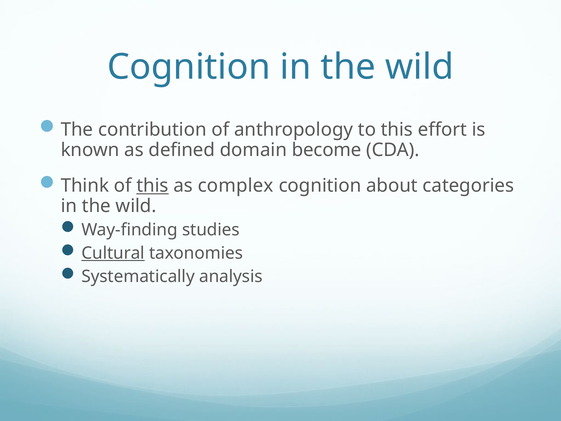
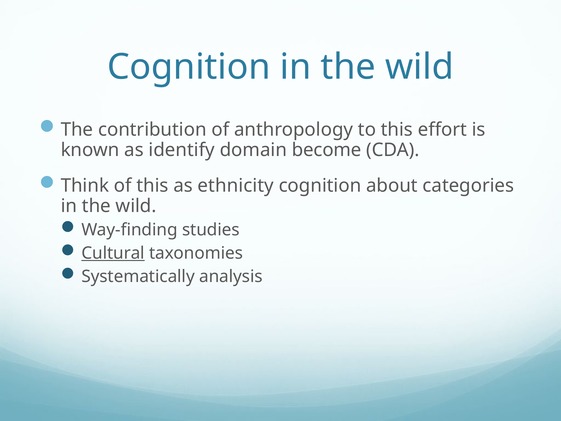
defined: defined -> identify (182, 150)
this underline: present -> none (152, 186)
complex: complex -> ethnicity (236, 186)
